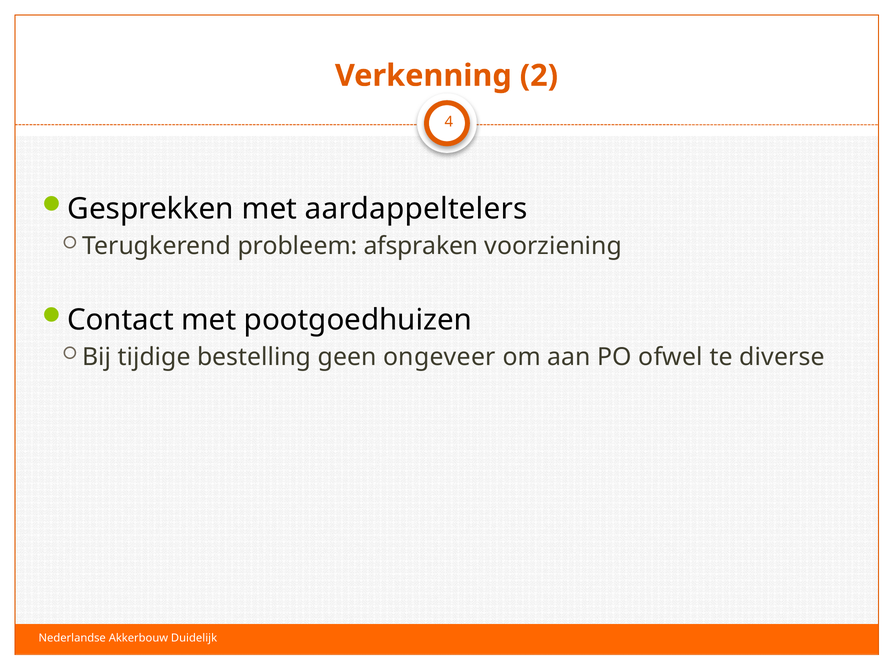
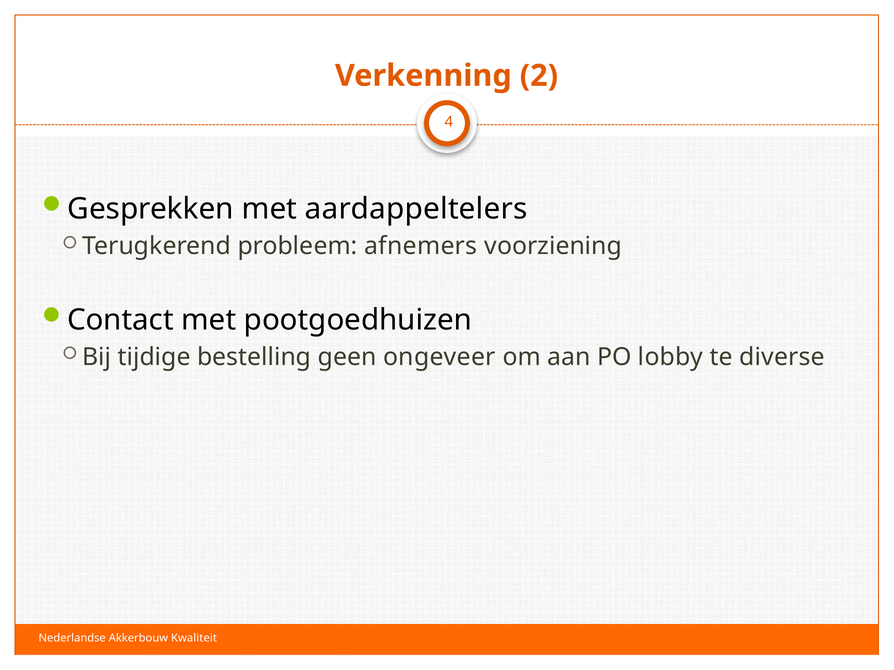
afspraken: afspraken -> afnemers (421, 246)
ofwel: ofwel -> lobby (671, 357)
Duidelijk: Duidelijk -> Kwaliteit (194, 639)
